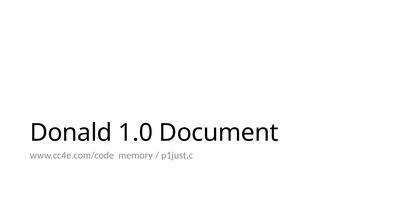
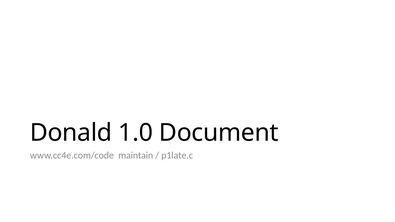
memory: memory -> maintain (136, 155)
p1just.c: p1just.c -> p1late.c (177, 155)
